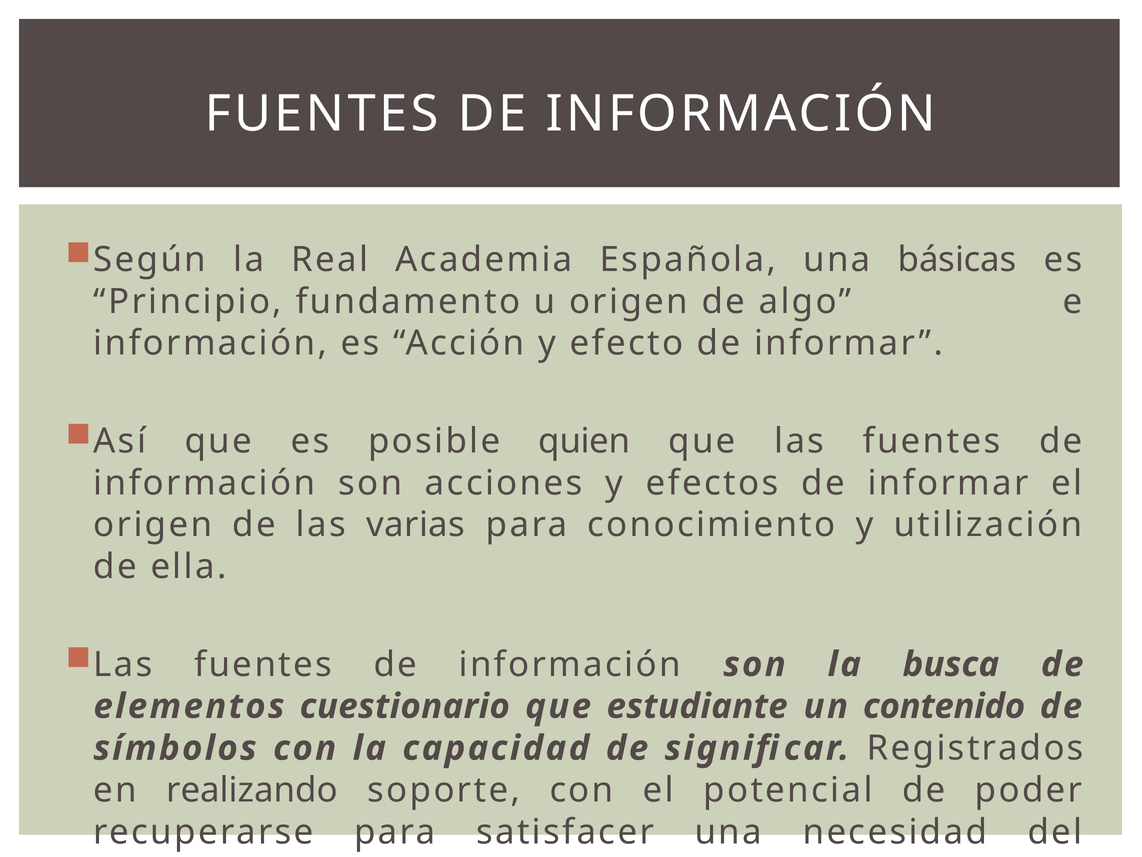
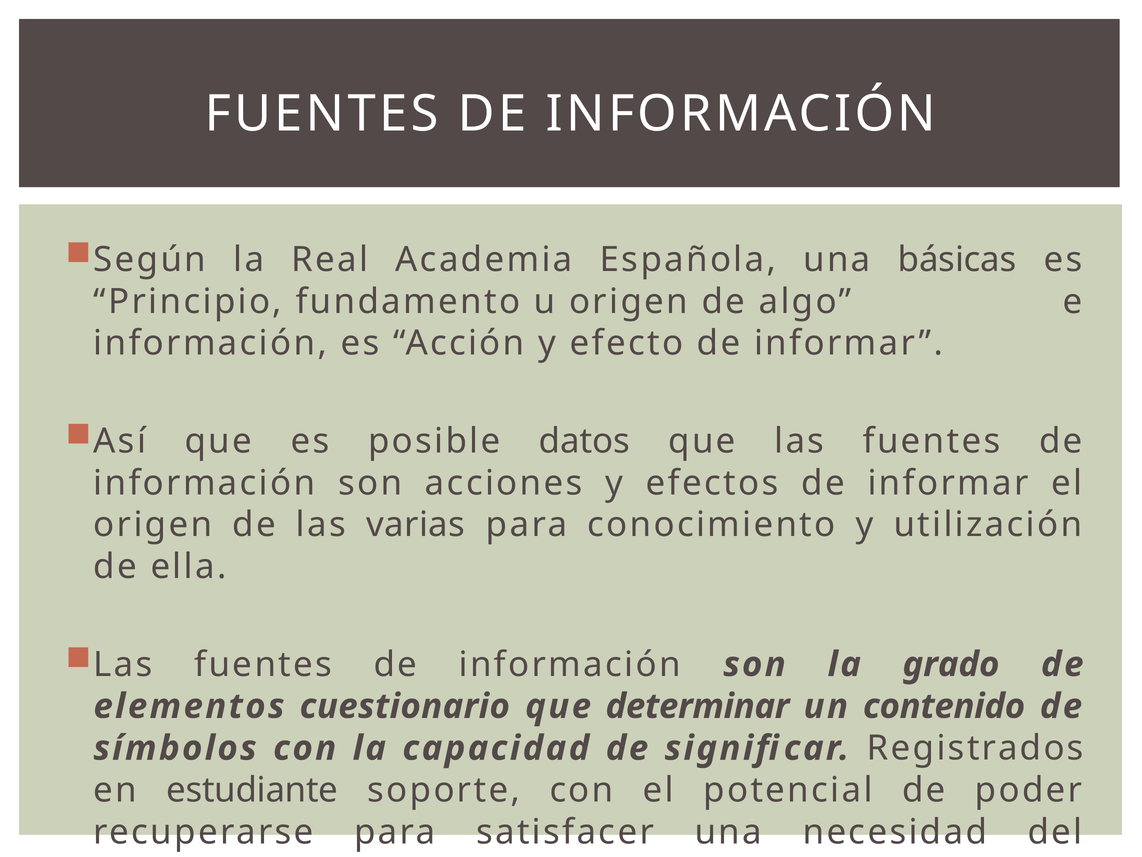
quien: quien -> datos (584, 441)
busca: busca -> grado (951, 664)
estudiante: estudiante -> determinar (698, 706)
realizando: realizando -> estudiante (252, 790)
